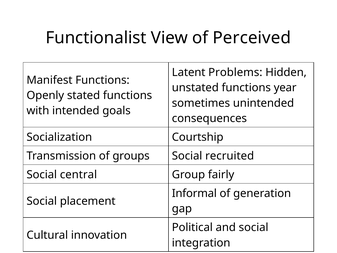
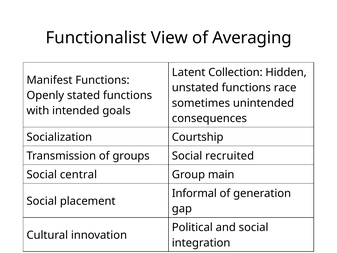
Perceived: Perceived -> Averaging (252, 38)
Problems: Problems -> Collection (235, 72)
year: year -> race (285, 88)
fairly: fairly -> main (221, 174)
